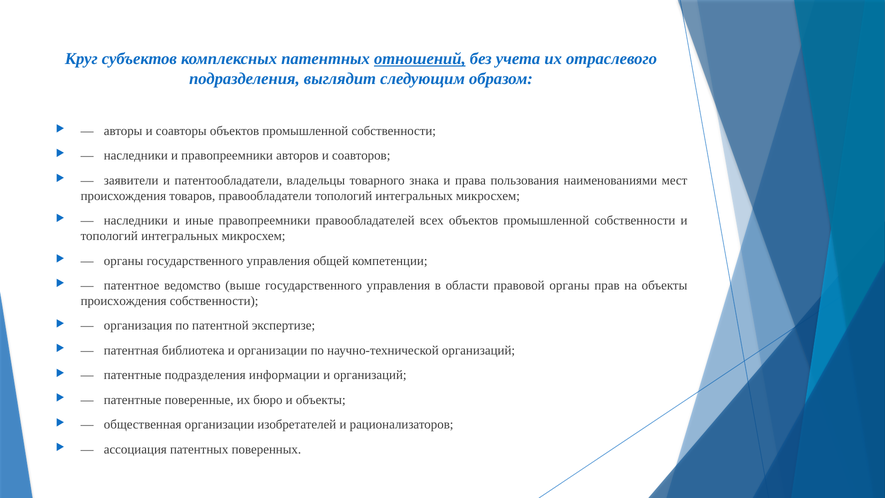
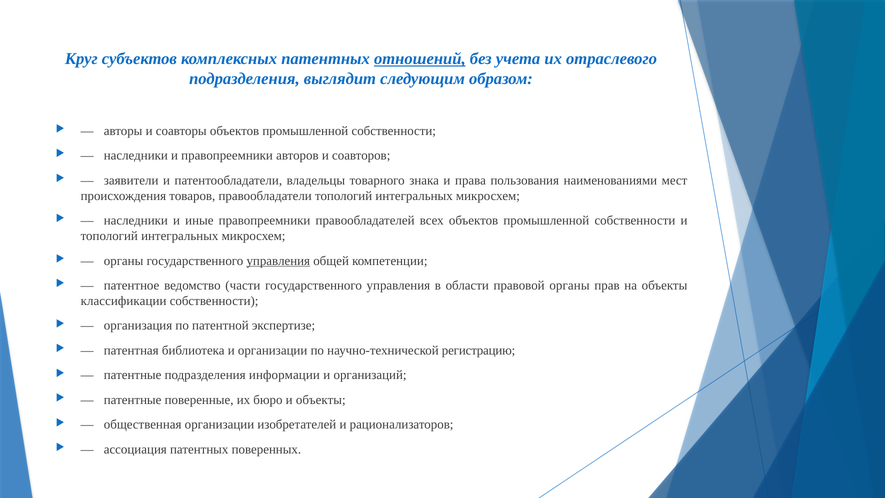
управления underline: none -> present (278, 261)
выше: выше -> части (243, 285)
происхождения: происхождения -> классификации (124, 301)
научно-технической организаций: организаций -> регистрацию (479, 350)
